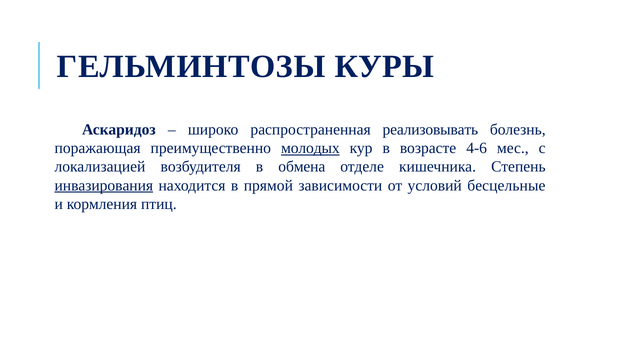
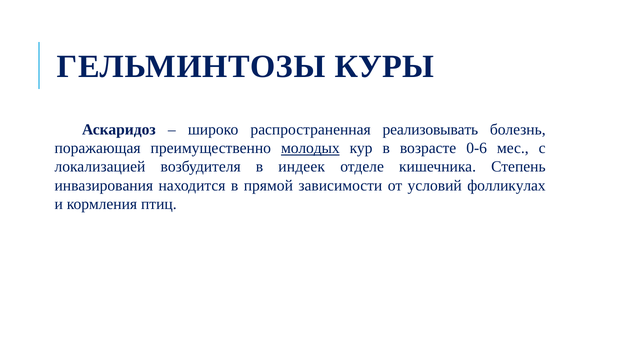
4-6: 4-6 -> 0-6 (477, 148)
обмена: обмена -> индеек (302, 167)
инвазирования underline: present -> none (104, 185)
бесцельные: бесцельные -> фолликулах (506, 185)
